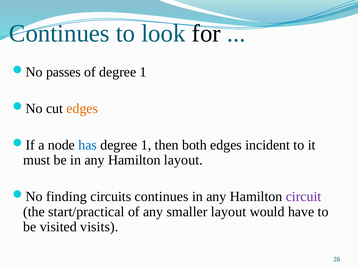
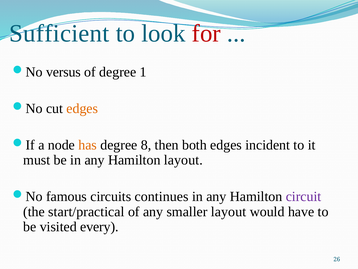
Continues: Continues -> Sufficient (59, 33)
for colour: black -> red (206, 33)
passes: passes -> versus (63, 72)
has colour: blue -> orange (88, 145)
1: 1 -> 8 (146, 145)
finding: finding -> famous (66, 196)
visits: visits -> every (99, 226)
